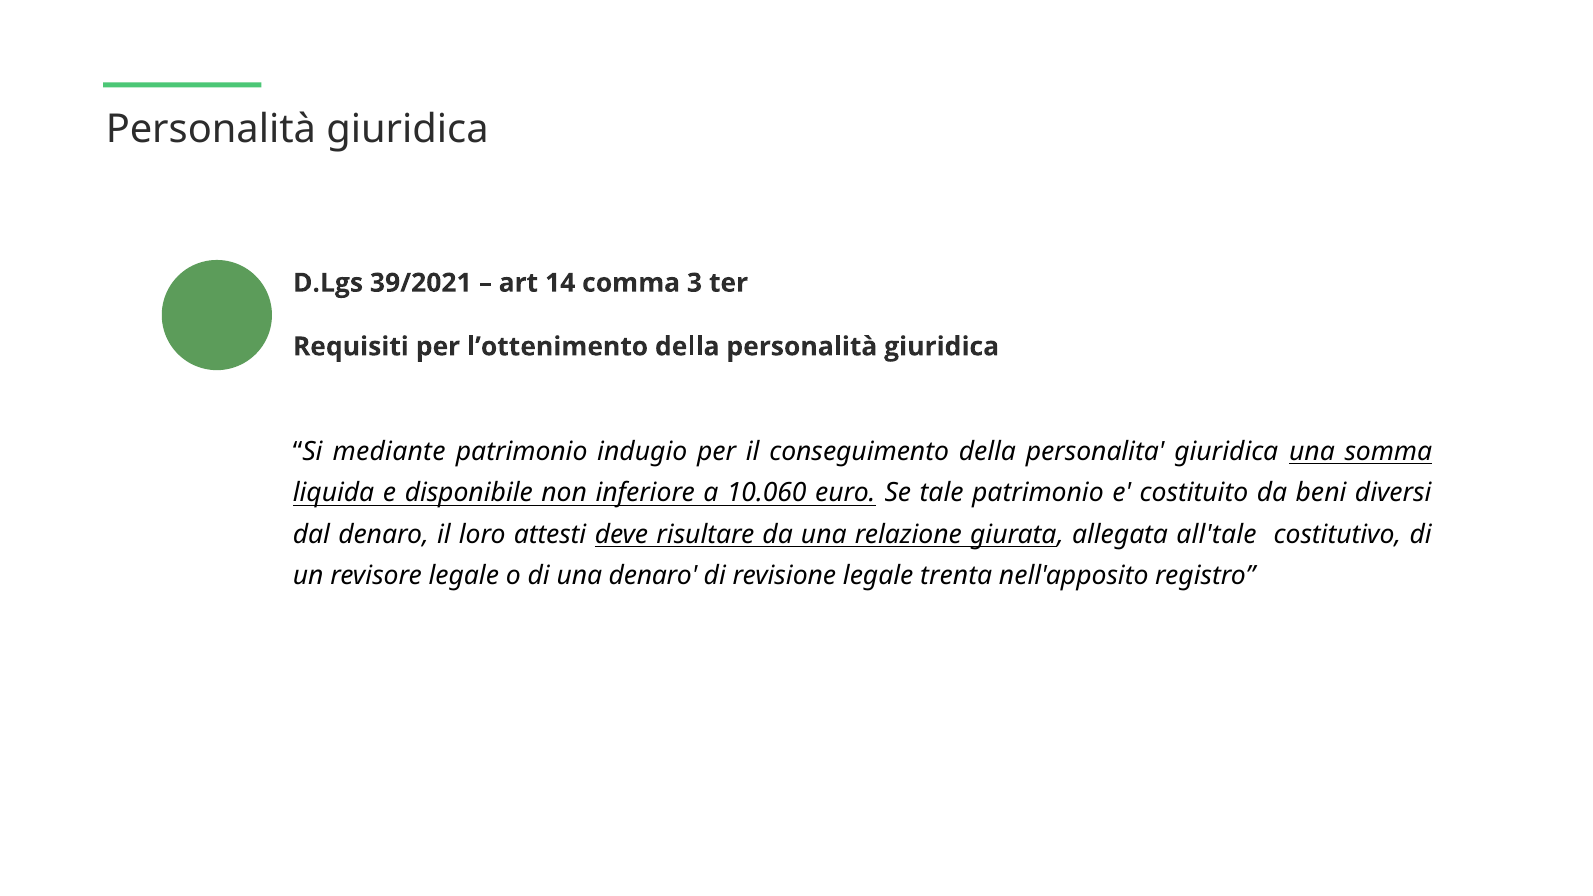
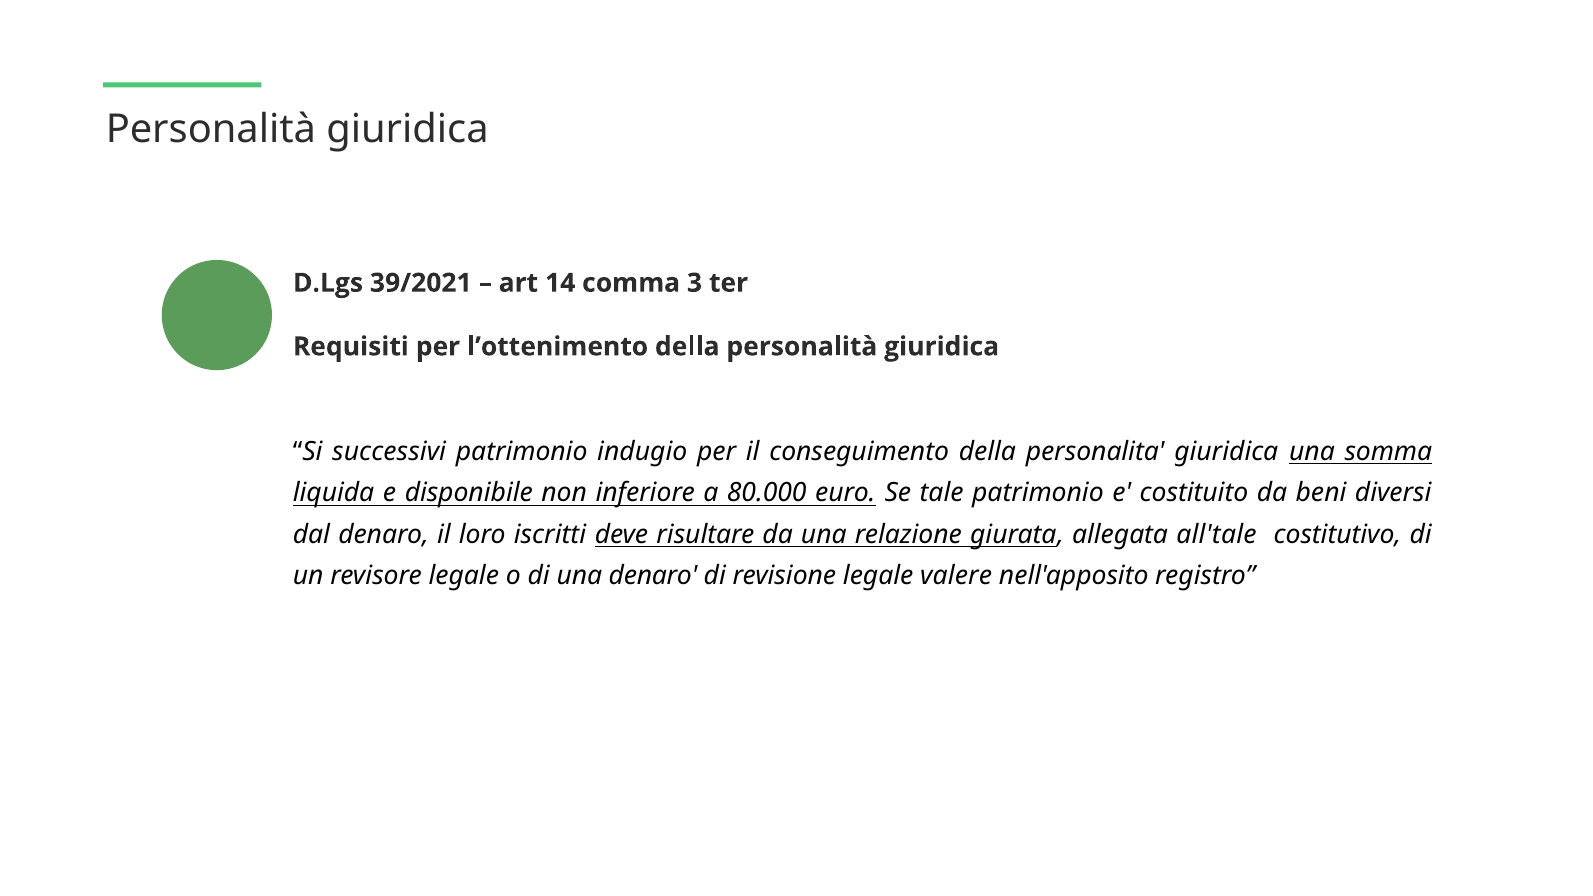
mediante: mediante -> successivi (389, 452)
10.060: 10.060 -> 80.000 (767, 493)
attesti: attesti -> iscritti (550, 535)
trenta: trenta -> valere (956, 576)
